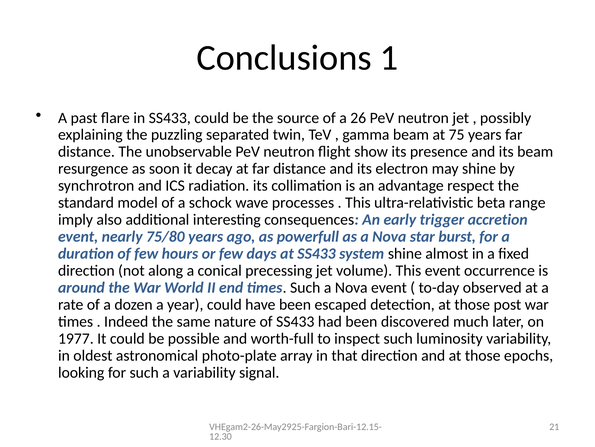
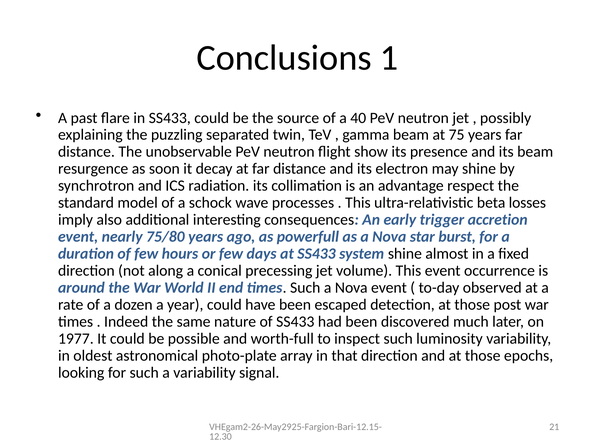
26: 26 -> 40 (358, 118)
range: range -> losses (527, 202)
